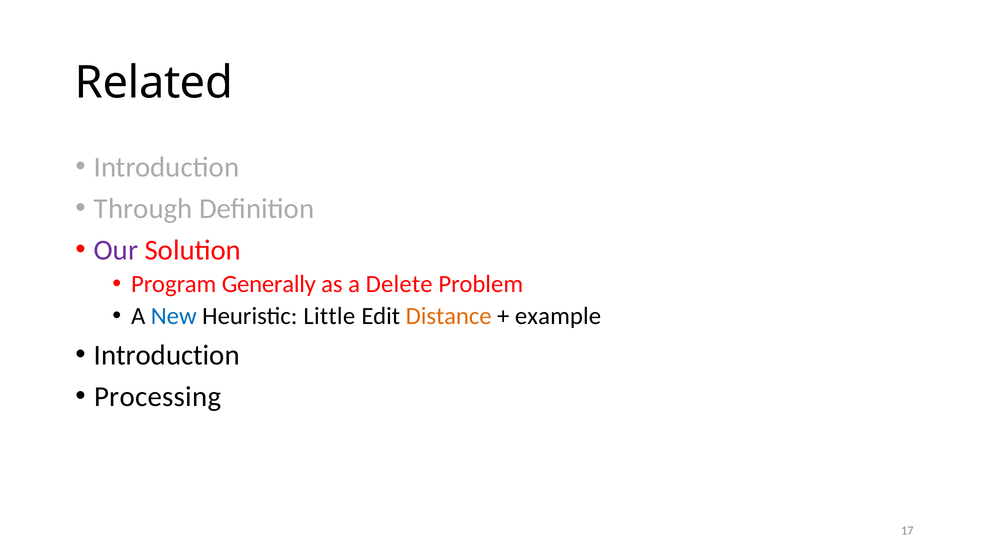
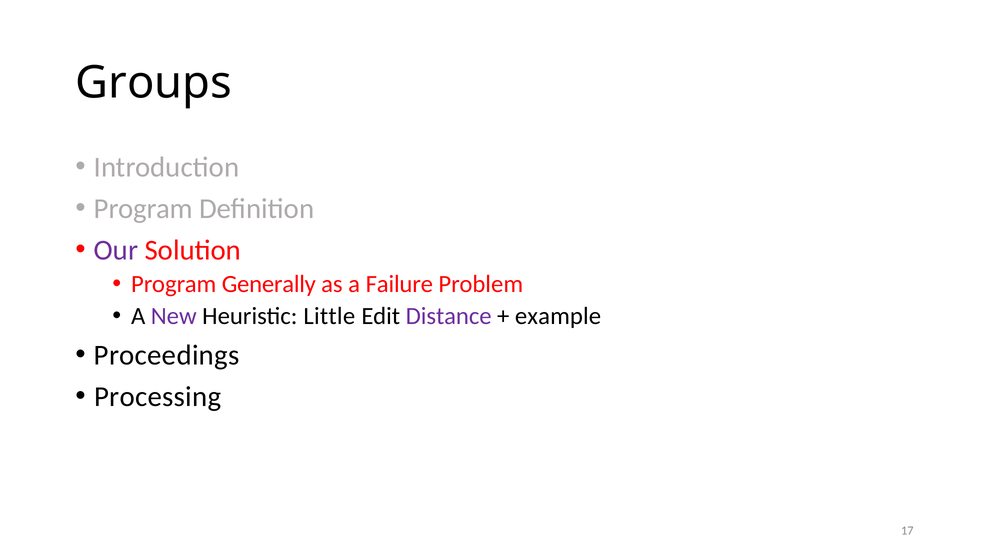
Related: Related -> Groups (154, 83)
Through: Through -> Program (143, 209)
Delete: Delete -> Failure (399, 284)
New colour: blue -> purple (174, 316)
Distance colour: orange -> purple (449, 316)
Introduction: Introduction -> Proceedings (167, 355)
